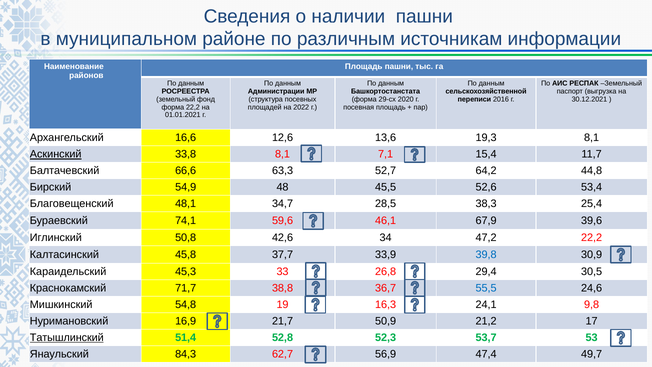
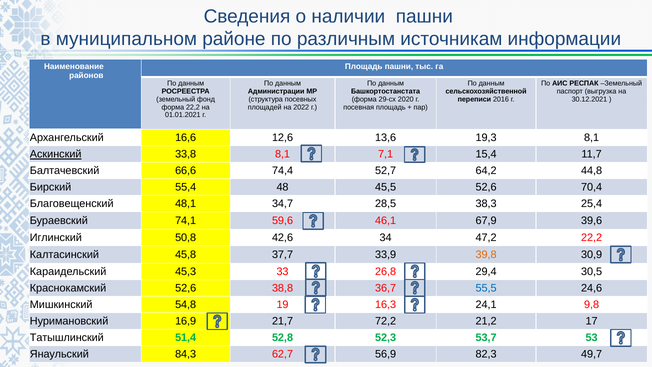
63,3: 63,3 -> 74,4 (283, 171)
54,9: 54,9 -> 55,4 (186, 187)
53,4: 53,4 -> 70,4 (592, 187)
39,8 colour: blue -> orange (486, 255)
Краснокамский 71,7: 71,7 -> 52,6 (186, 288)
50,9: 50,9 -> 72,2 (386, 321)
Татышлинский underline: present -> none (67, 338)
47,4: 47,4 -> 82,3 (486, 354)
